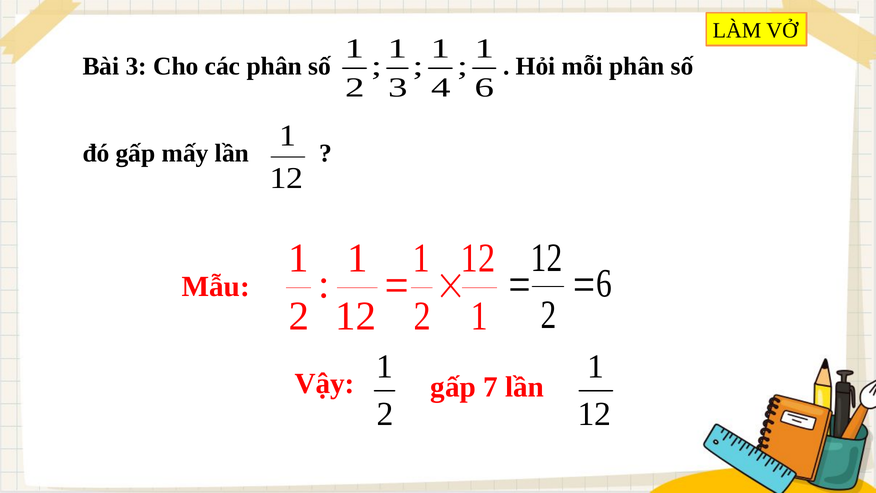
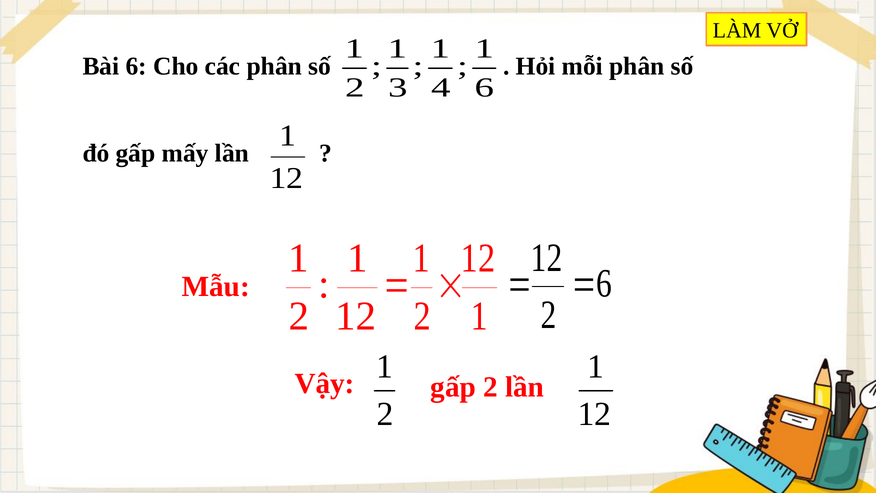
Bài 3: 3 -> 6 (136, 66)
gấp 7: 7 -> 2 (490, 387)
